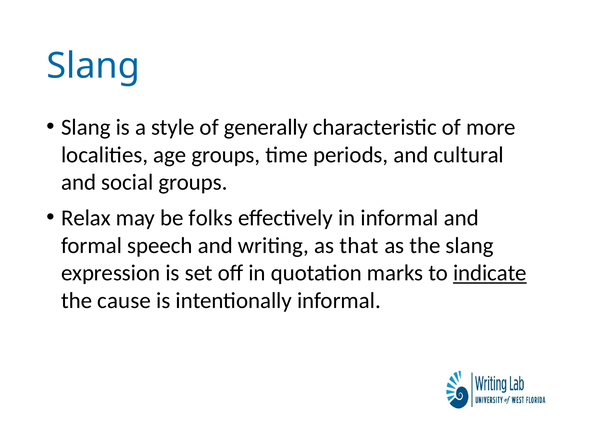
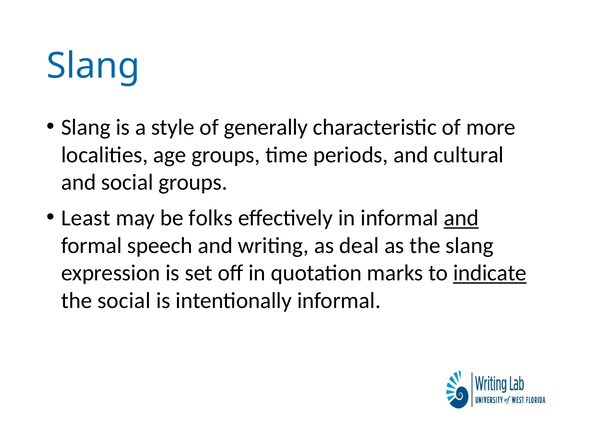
Relax: Relax -> Least (86, 218)
and underline: none -> present (461, 218)
that: that -> deal (359, 245)
the cause: cause -> social (124, 300)
